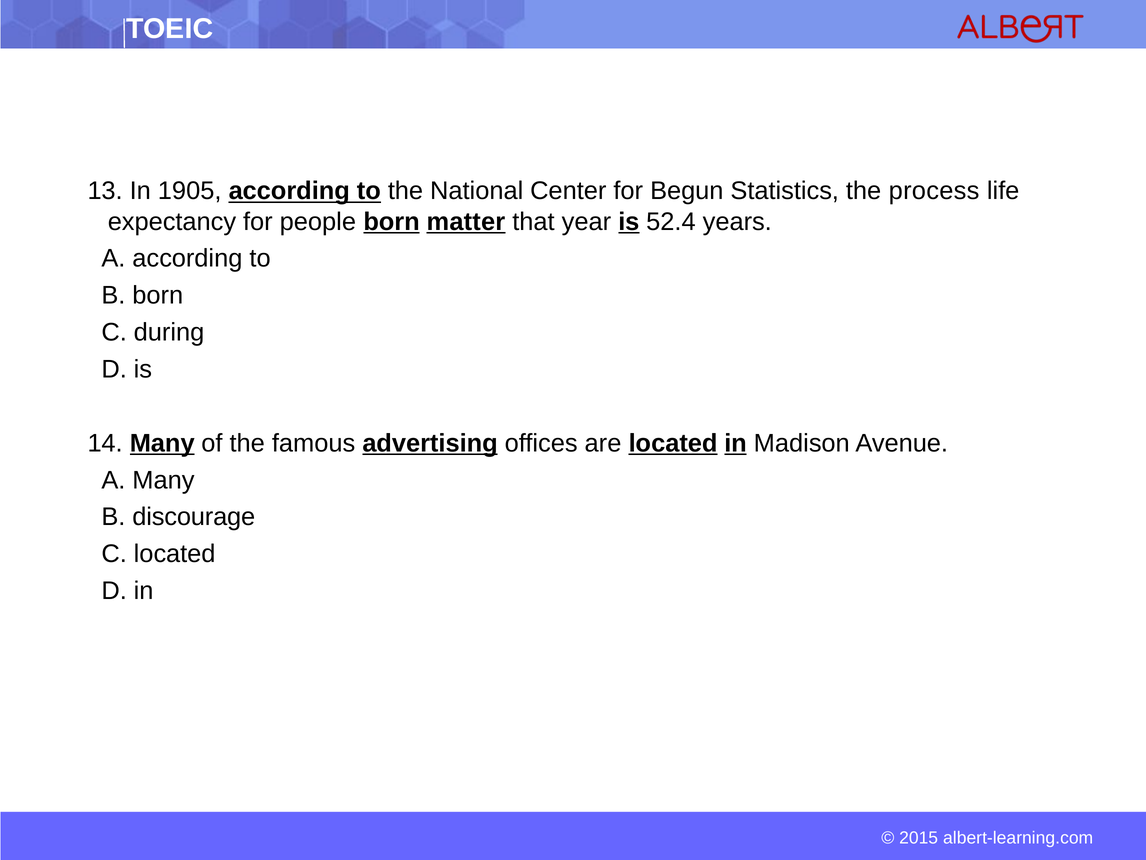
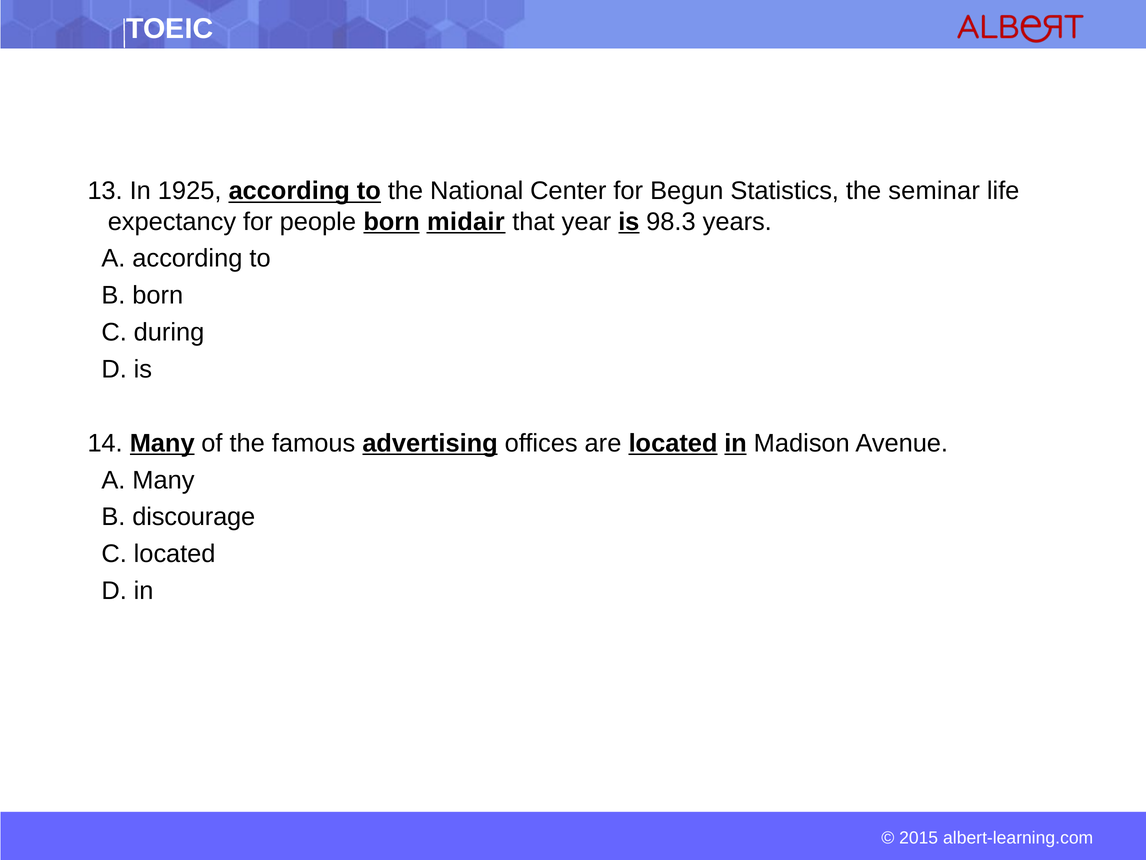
1905: 1905 -> 1925 (190, 191)
process: process -> seminar (934, 191)
matter: matter -> midair (466, 221)
52.4: 52.4 -> 98.3 (671, 221)
